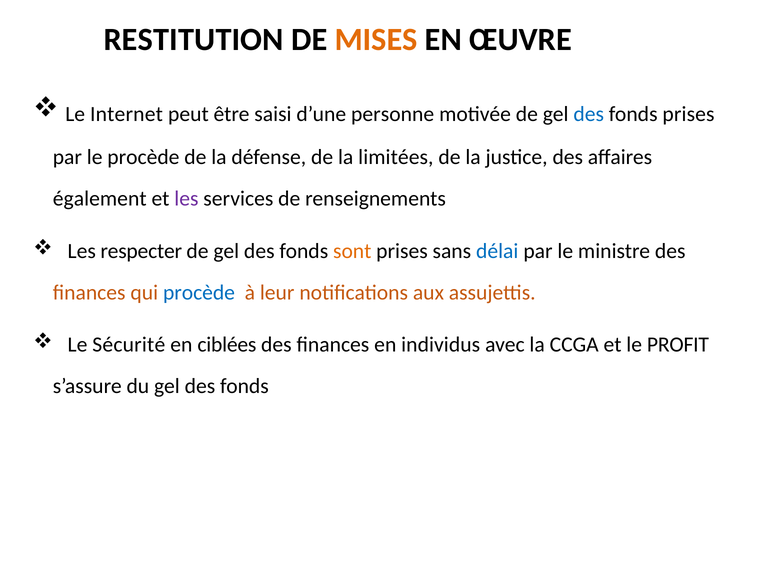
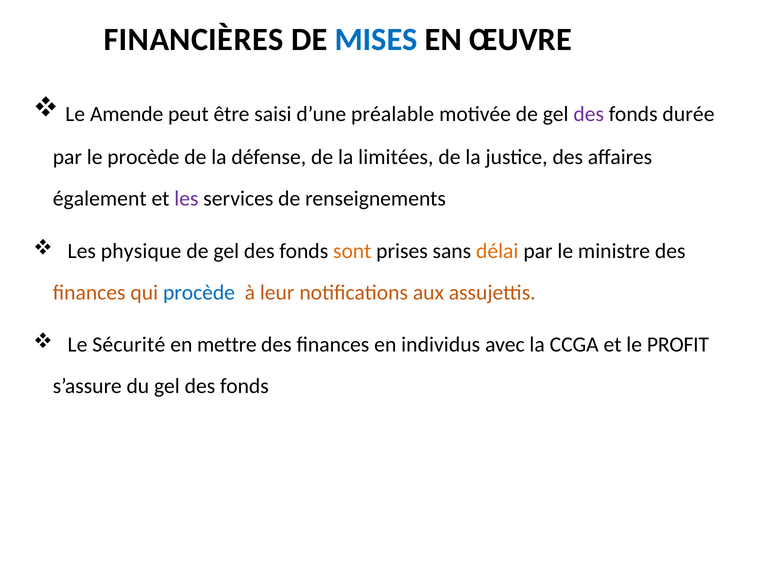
RESTITUTION: RESTITUTION -> FINANCIÈRES (194, 40)
MISES colour: orange -> blue (376, 40)
Internet: Internet -> Amende (127, 114)
personne: personne -> préalable (393, 114)
des colour: blue -> purple (589, 114)
fonds prises: prises -> durée (688, 114)
respecter: respecter -> physique (141, 251)
délai colour: blue -> orange (497, 251)
ciblées: ciblées -> mettre (227, 345)
